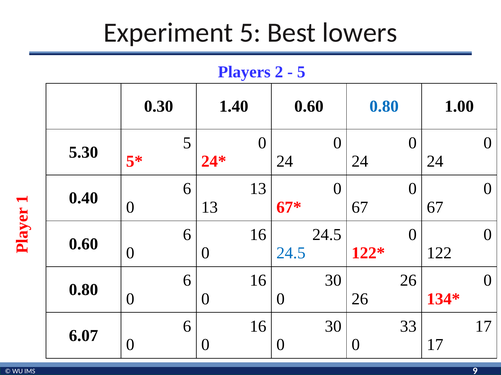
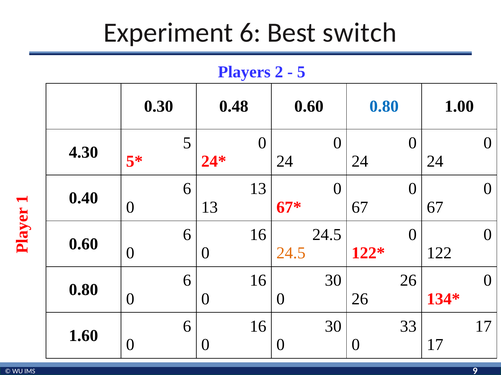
Experiment 5: 5 -> 6 (250, 33)
lowers: lowers -> switch (360, 33)
1.40: 1.40 -> 0.48 (234, 107)
5.30: 5.30 -> 4.30 (83, 152)
24.5 colour: blue -> orange (291, 254)
6.07: 6.07 -> 1.60 (83, 336)
